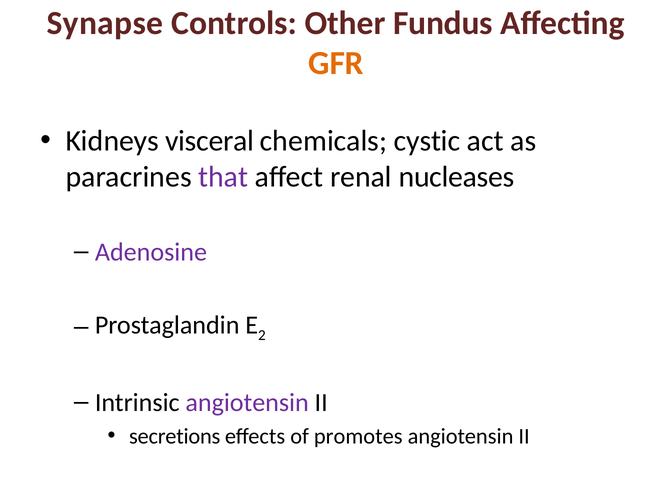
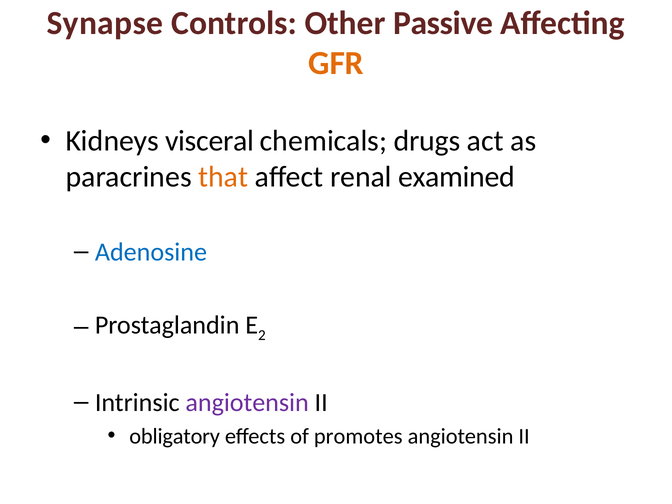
Fundus: Fundus -> Passive (443, 23)
cystic: cystic -> drugs (427, 141)
that colour: purple -> orange (223, 177)
nucleases: nucleases -> examined (457, 177)
Adenosine colour: purple -> blue (151, 252)
secretions: secretions -> obligatory (175, 436)
